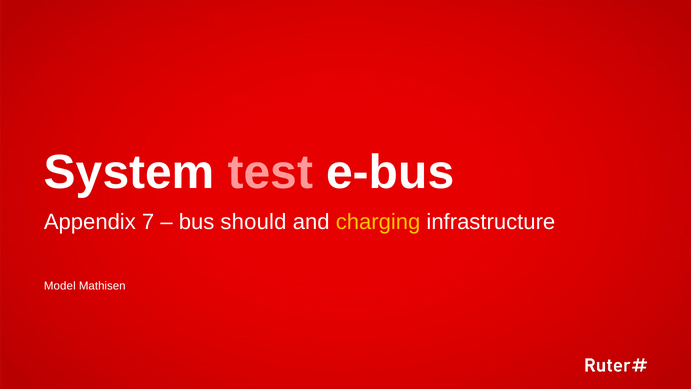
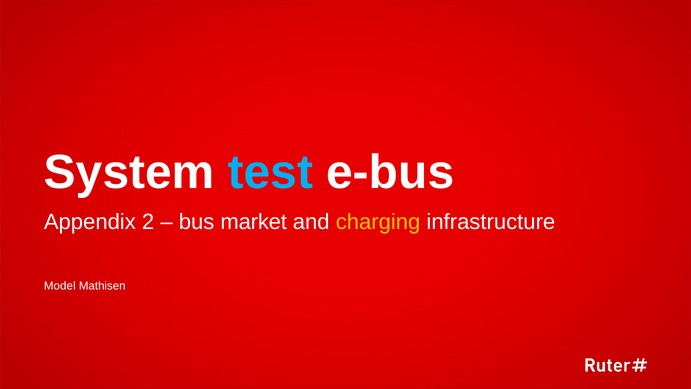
test colour: pink -> light blue (270, 172)
7: 7 -> 2 (148, 222)
should: should -> market (254, 222)
